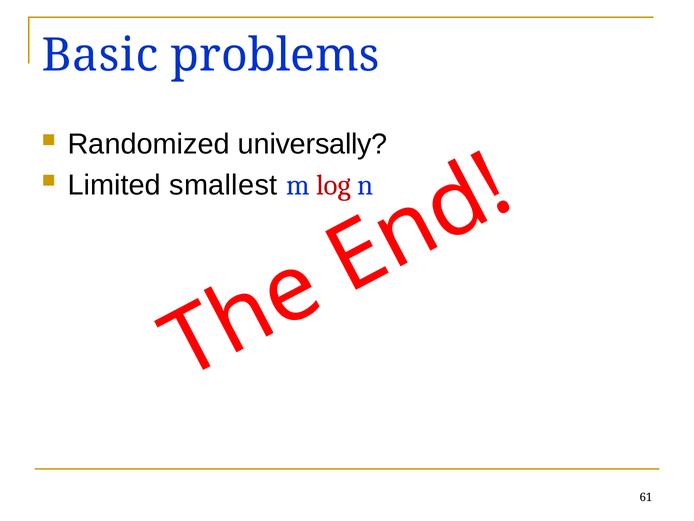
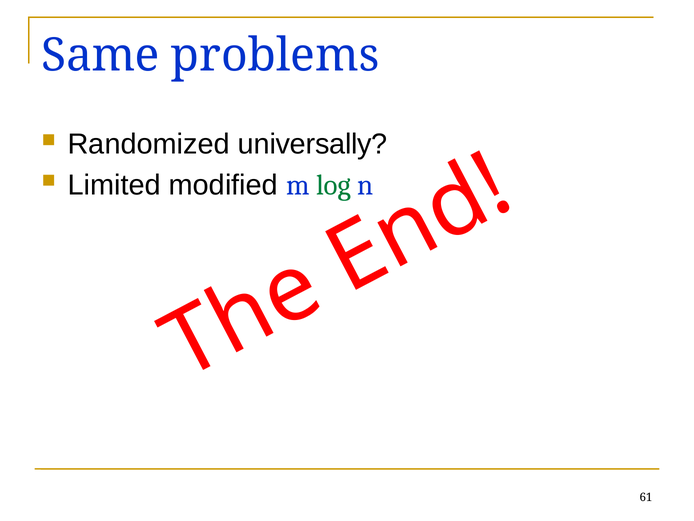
Basic: Basic -> Same (100, 56)
smallest: smallest -> modified (223, 185)
log colour: red -> green (334, 185)
